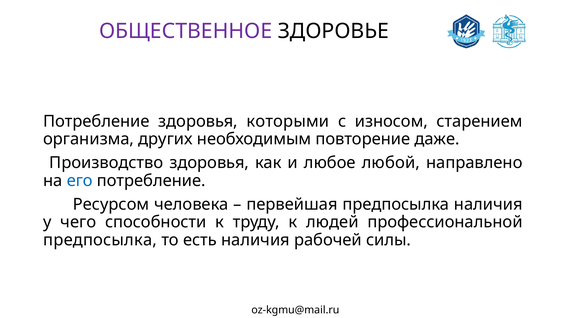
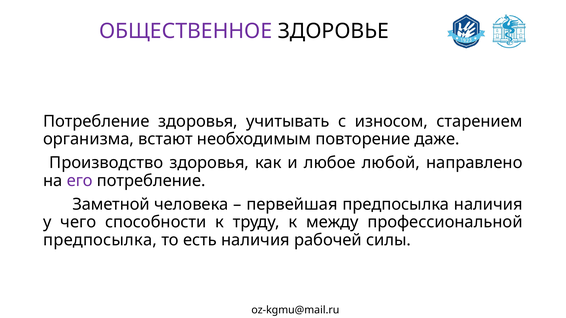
которыми: которыми -> учитывать (288, 121)
других: других -> встают (166, 139)
его colour: blue -> purple (80, 181)
Ресурсом: Ресурсом -> Заметной (111, 205)
людей: людей -> между (332, 222)
